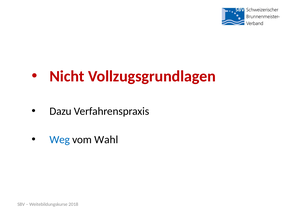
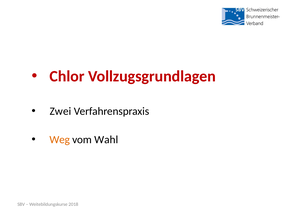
Nicht: Nicht -> Chlor (67, 77)
Dazu: Dazu -> Zwei (60, 111)
Weg colour: blue -> orange (60, 140)
